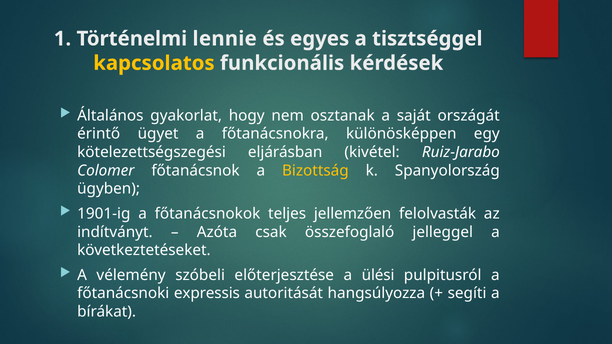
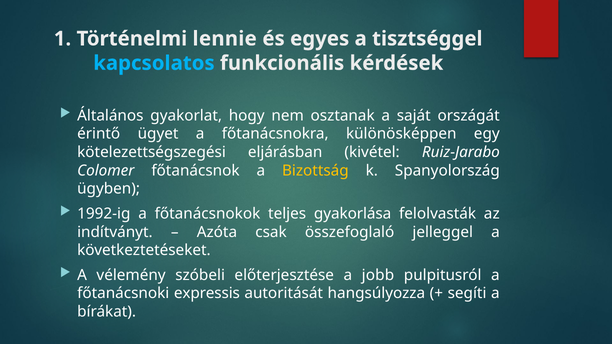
kapcsolatos colour: yellow -> light blue (154, 63)
1901-ig: 1901-ig -> 1992-ig (104, 214)
jellemzően: jellemzően -> gyakorlása (353, 214)
ülési: ülési -> jobb (378, 275)
